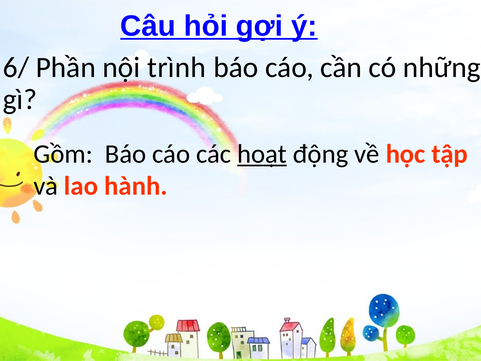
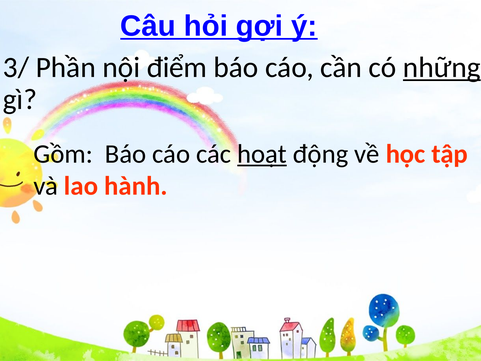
6/: 6/ -> 3/ (16, 68)
trình: trình -> điểm (177, 68)
những underline: none -> present (442, 68)
